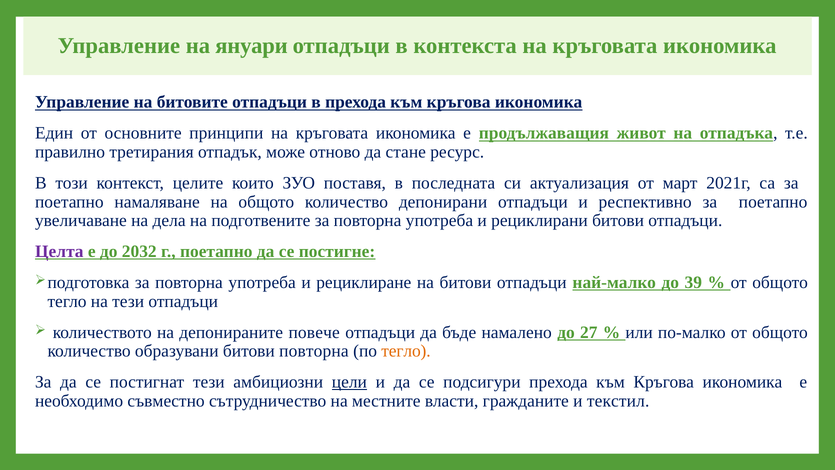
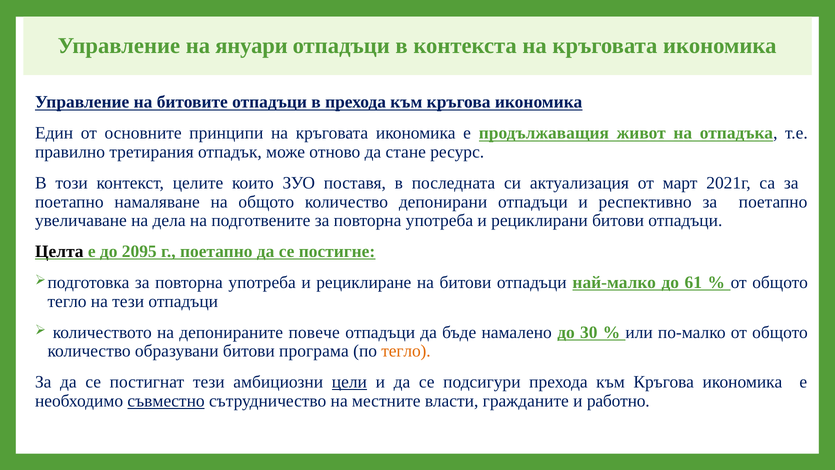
Целта colour: purple -> black (59, 251)
2032: 2032 -> 2095 (139, 251)
39: 39 -> 61 (693, 282)
27: 27 -> 30 (589, 332)
битови повторна: повторна -> програма (314, 351)
съвместно underline: none -> present (166, 401)
текстил: текстил -> работно (618, 401)
